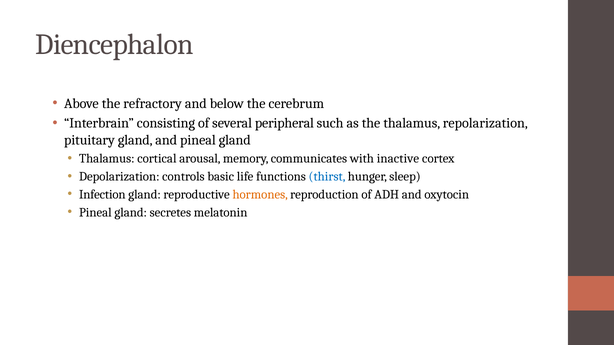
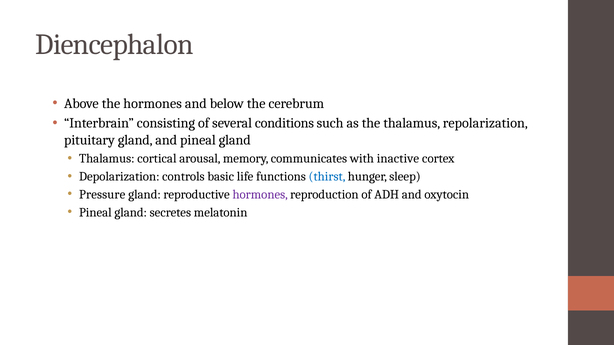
the refractory: refractory -> hormones (153, 104)
peripheral: peripheral -> conditions (284, 123)
Infection: Infection -> Pressure (102, 195)
hormones colour: orange -> purple (260, 195)
